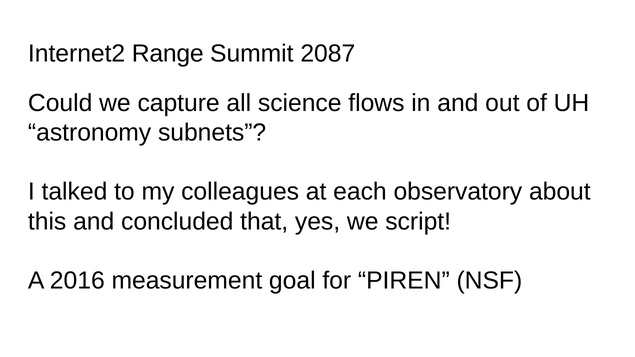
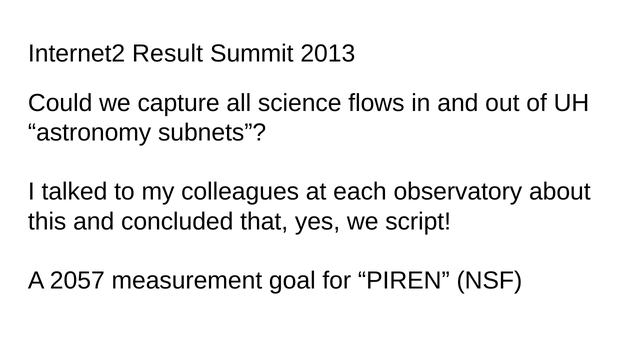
Range: Range -> Result (168, 54)
2087: 2087 -> 2013 (328, 54)
2016: 2016 -> 2057 (77, 281)
